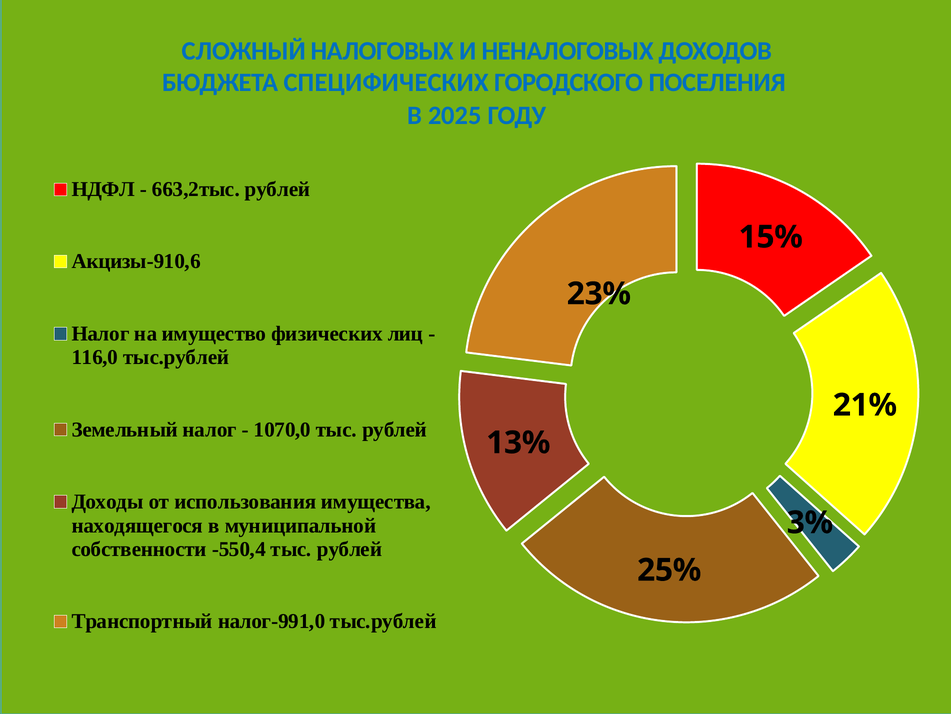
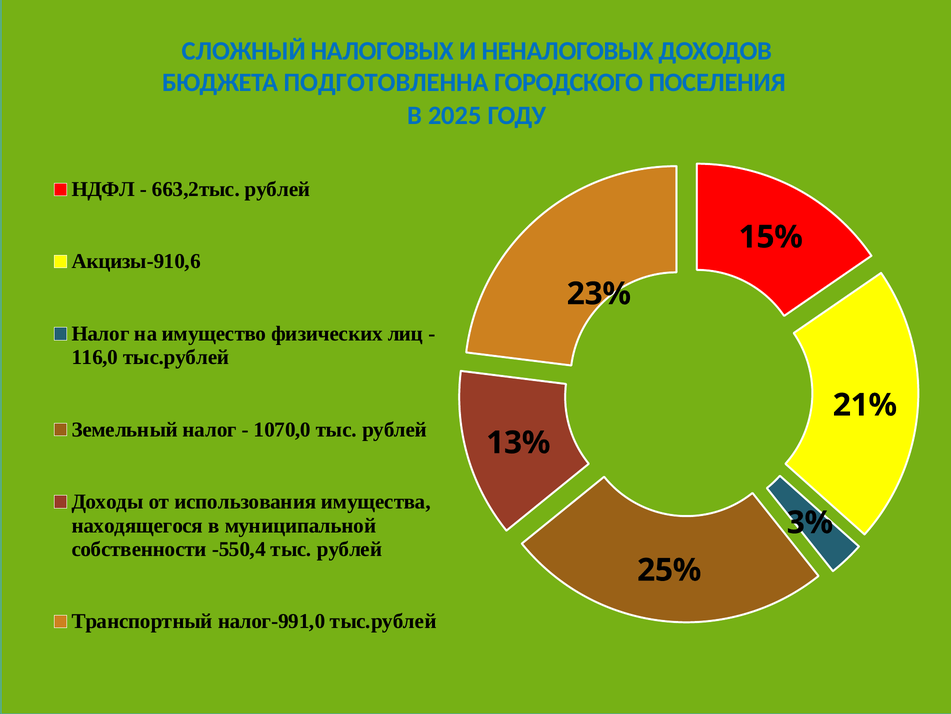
СПЕЦИФИЧЕСКИХ: СПЕЦИФИЧЕСКИХ -> ПОДГОТОВЛЕННА (386, 82)
